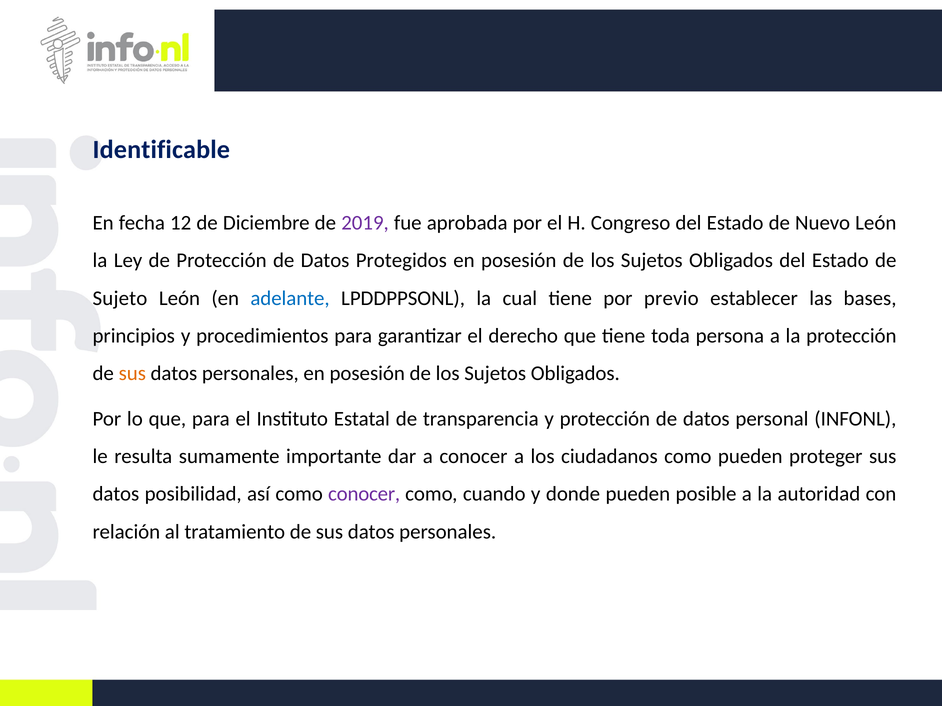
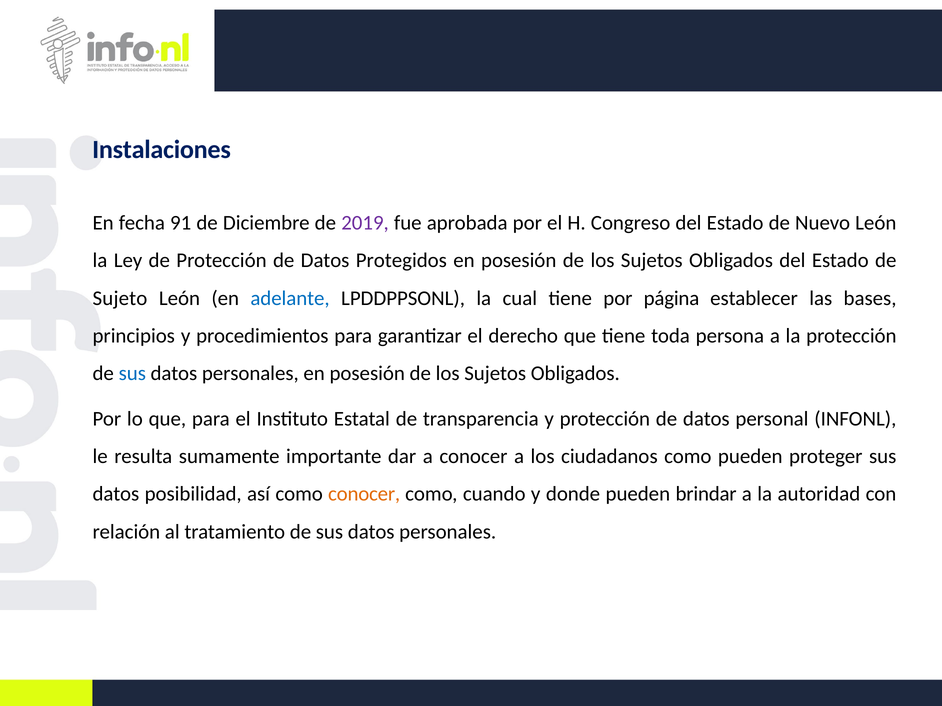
Identificable: Identificable -> Instalaciones (162, 150)
12: 12 -> 91 (181, 223)
previo: previo -> página (671, 298)
sus colour: orange -> blue (132, 374)
conocer colour: purple -> orange (364, 494)
posible: posible -> brindar (706, 494)
